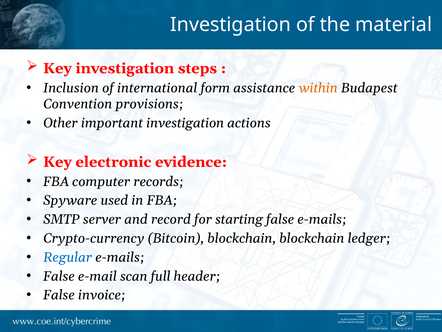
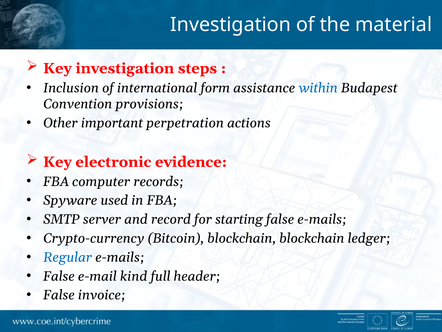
within colour: orange -> blue (318, 88)
important investigation: investigation -> perpetration (185, 123)
scan: scan -> kind (134, 276)
